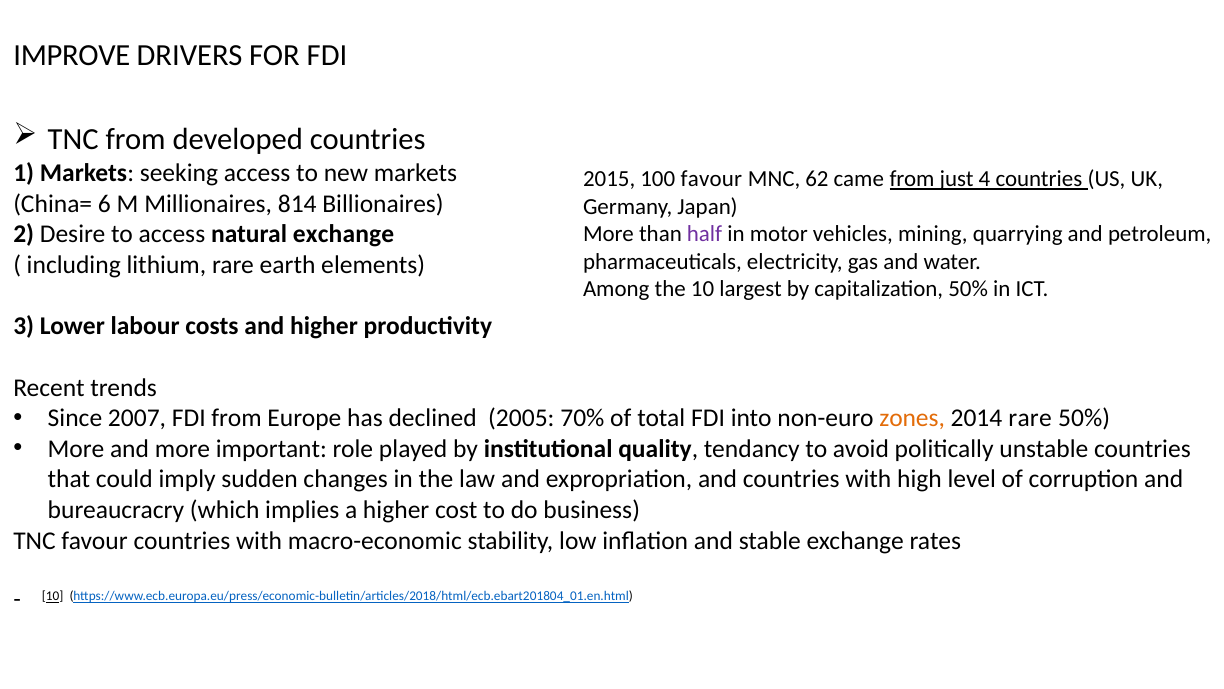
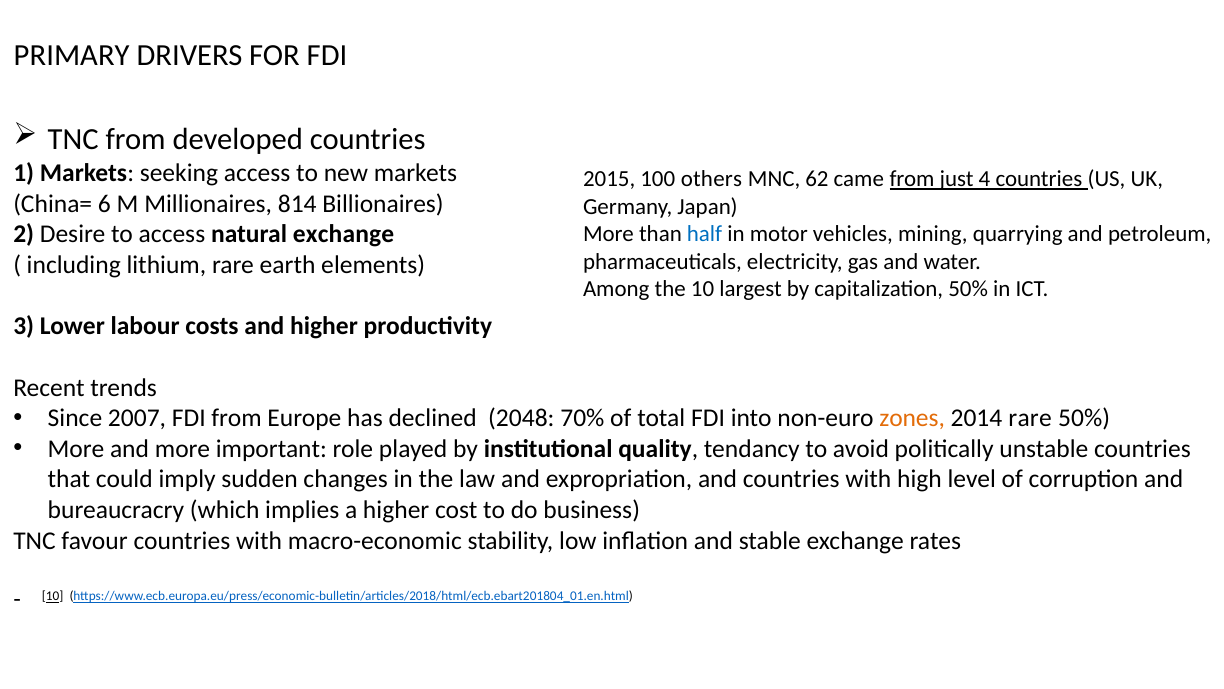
IMPROVE: IMPROVE -> PRIMARY (72, 55)
100 favour: favour -> others (711, 179)
half colour: purple -> blue (705, 234)
2005: 2005 -> 2048 (521, 418)
